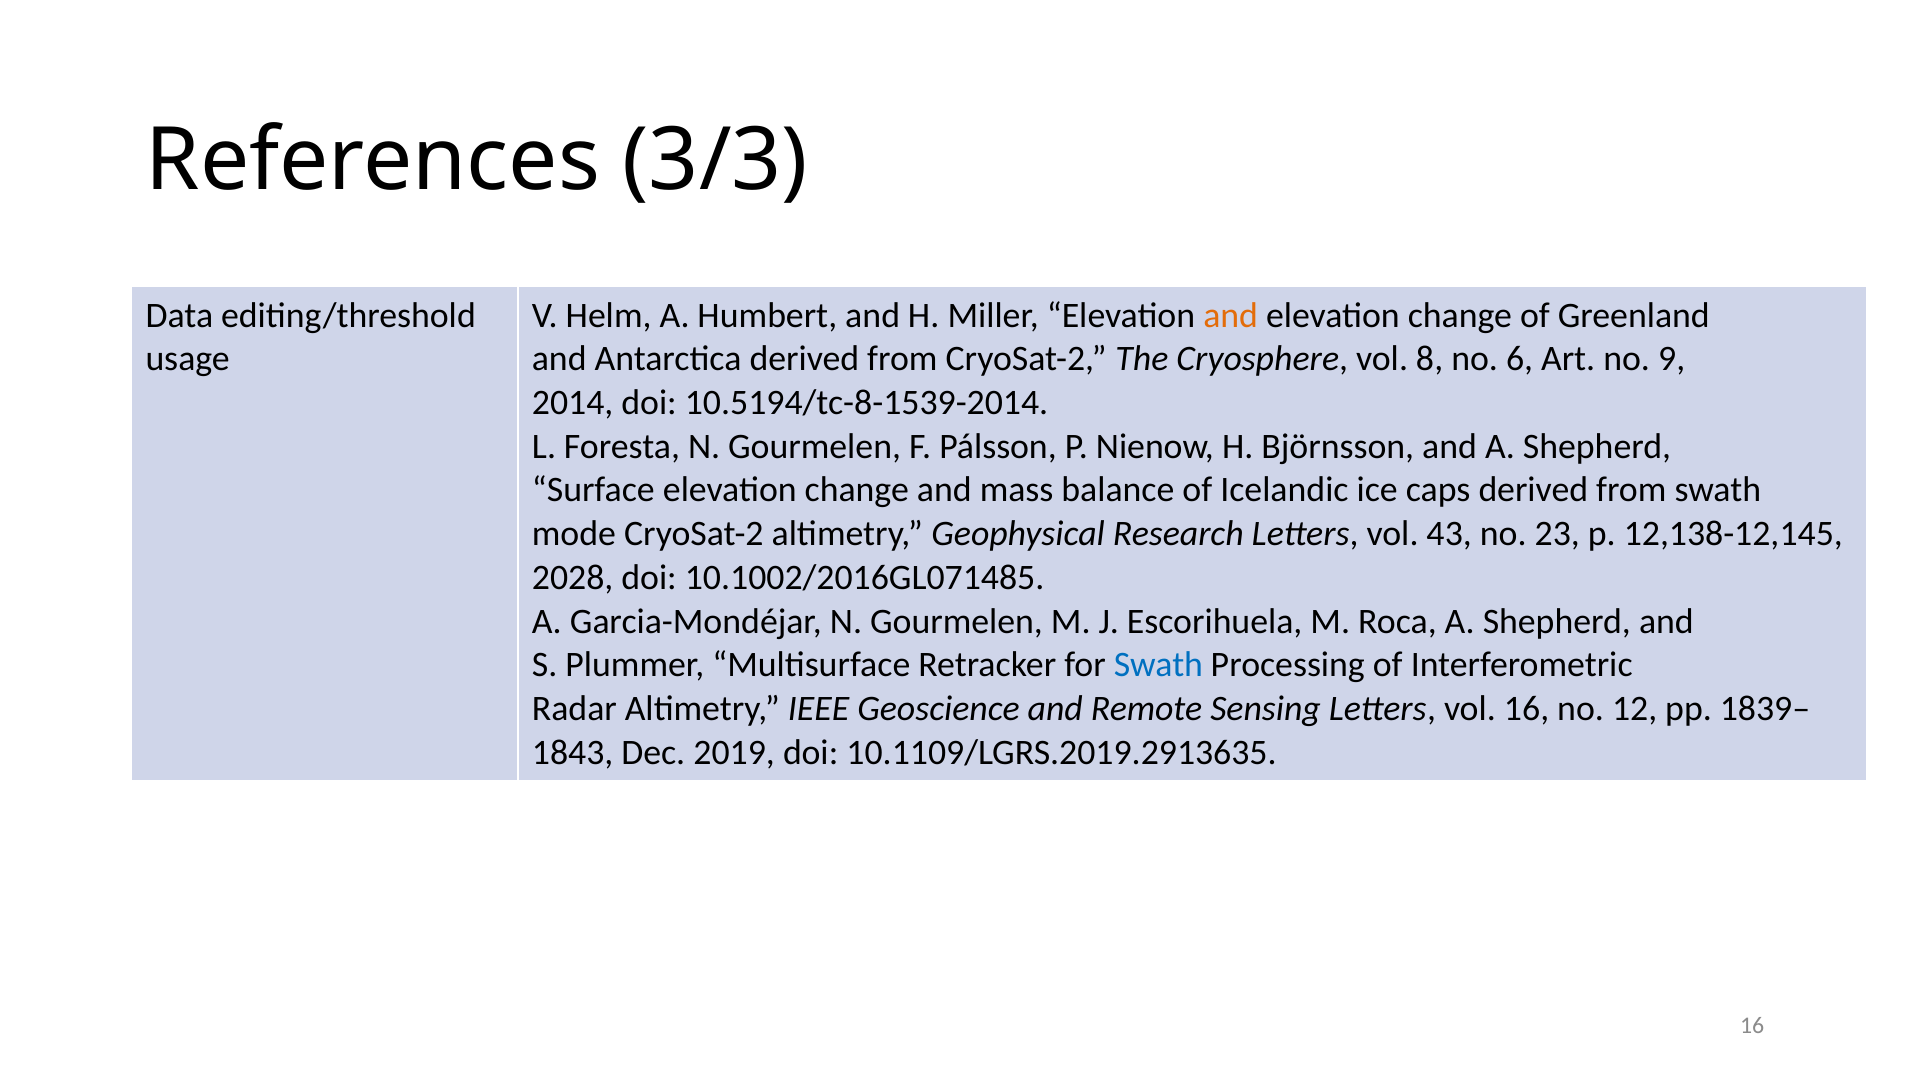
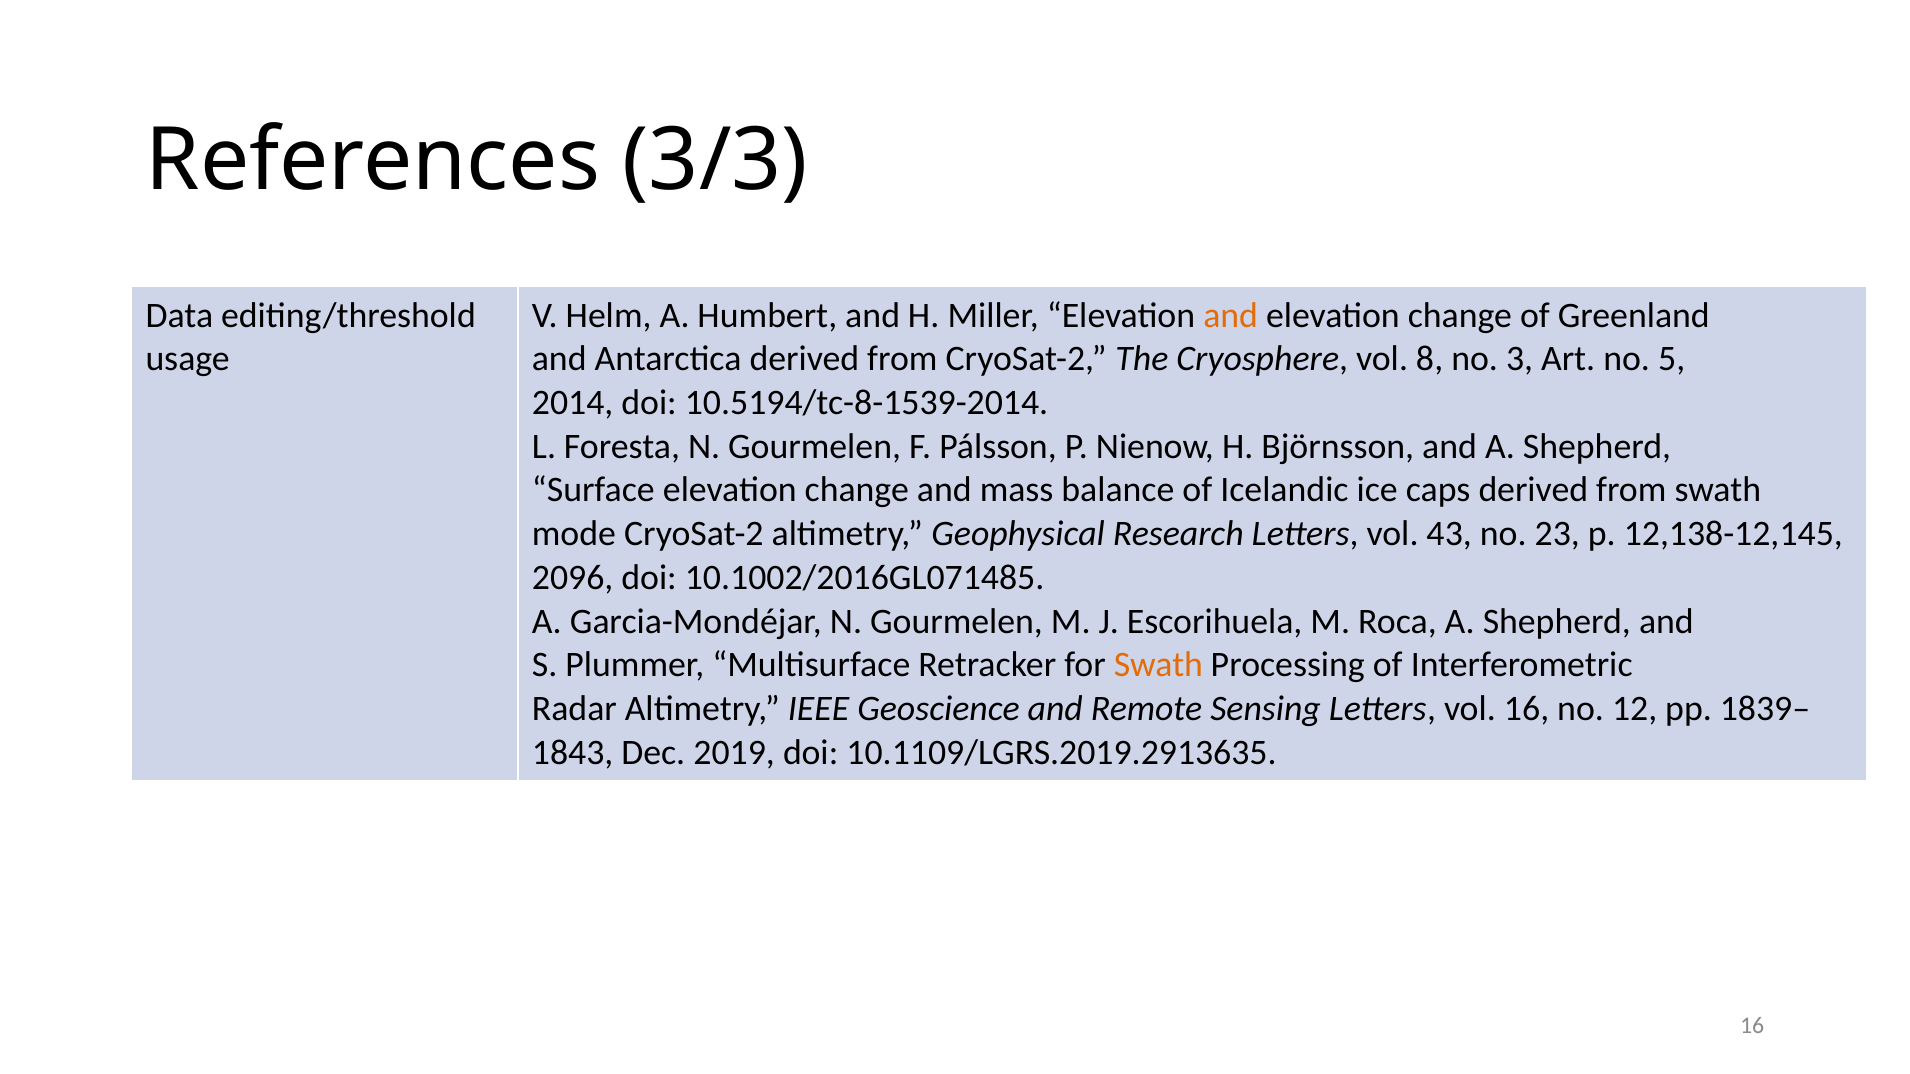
6: 6 -> 3 (1520, 359)
9: 9 -> 5 (1672, 359)
2028: 2028 -> 2096 (573, 578)
Swath colour: blue -> orange (1158, 665)
